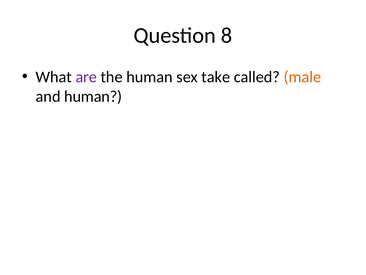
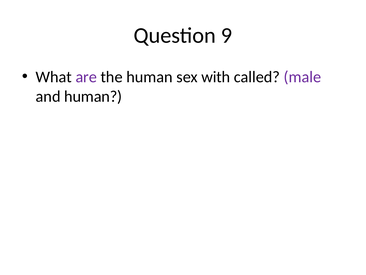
8: 8 -> 9 (227, 35)
take: take -> with (216, 77)
male colour: orange -> purple (302, 77)
